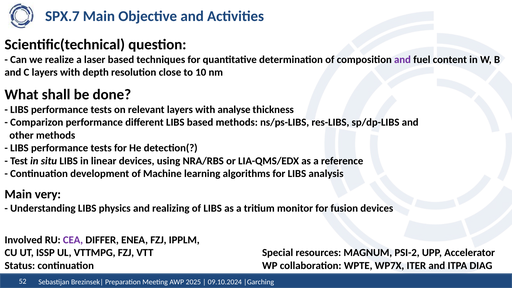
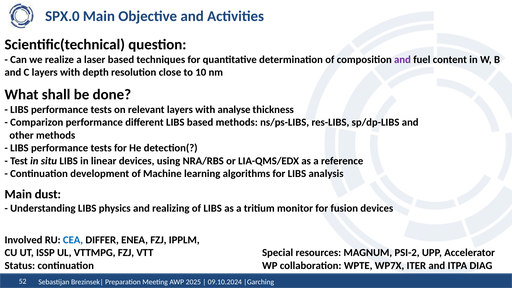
SPX.7: SPX.7 -> SPX.0 (62, 16)
very: very -> dust (48, 194)
CEA colour: purple -> blue (73, 240)
